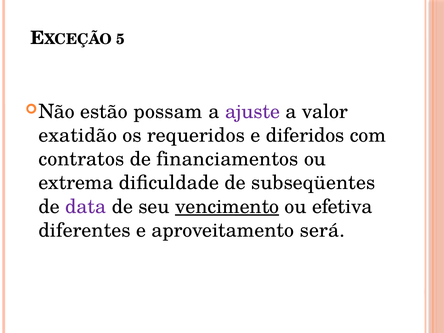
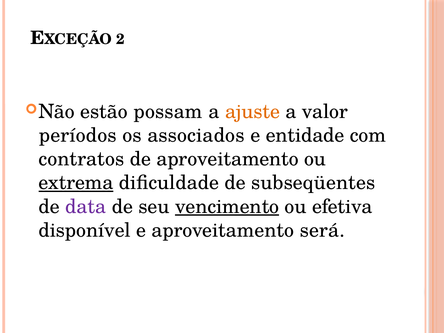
5: 5 -> 2 (120, 39)
ajuste colour: purple -> orange (253, 112)
exatidão: exatidão -> períodos (78, 135)
requeridos: requeridos -> associados (196, 135)
diferidos: diferidos -> entidade (305, 135)
de financiamentos: financiamentos -> aproveitamento (228, 159)
extrema underline: none -> present (76, 183)
diferentes: diferentes -> disponível (85, 230)
